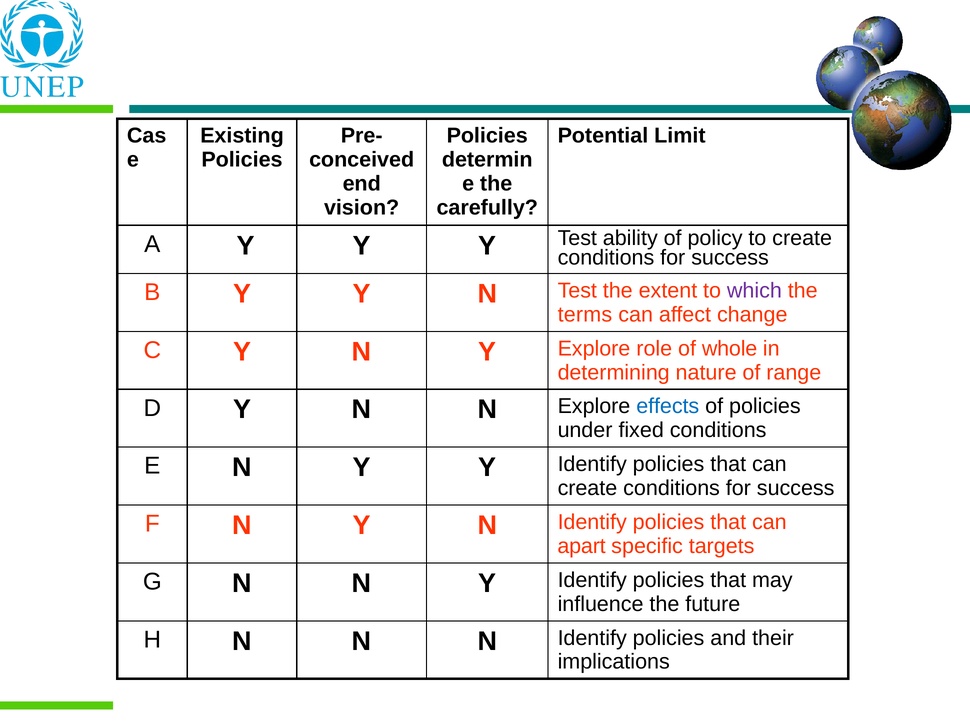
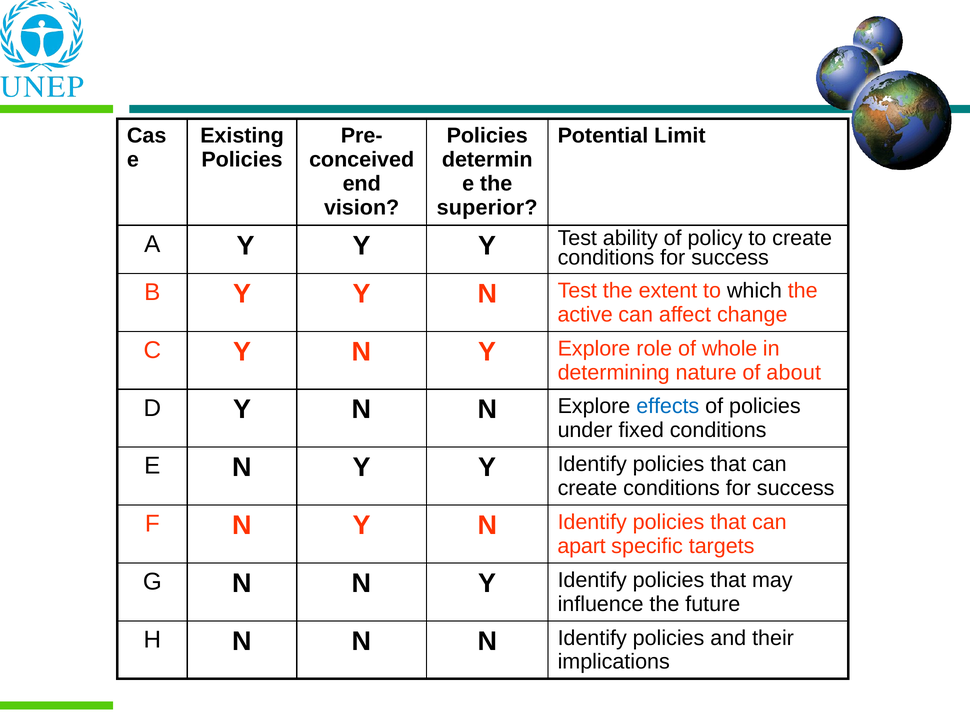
carefully: carefully -> superior (487, 208)
which colour: purple -> black (754, 291)
terms: terms -> active (585, 315)
range: range -> about (794, 373)
